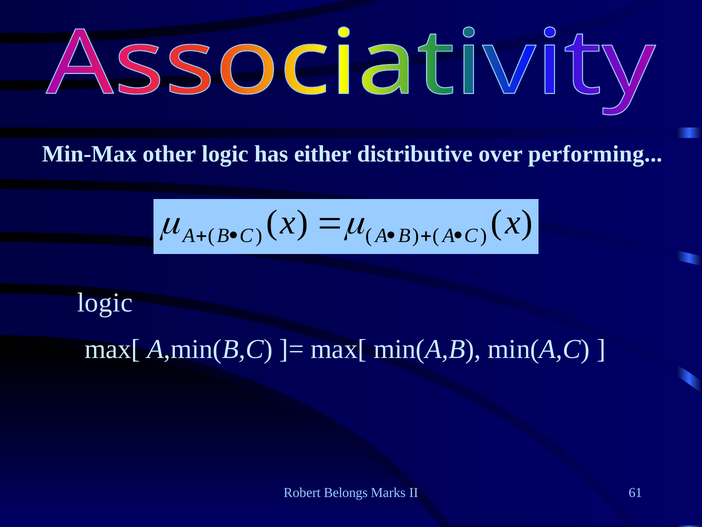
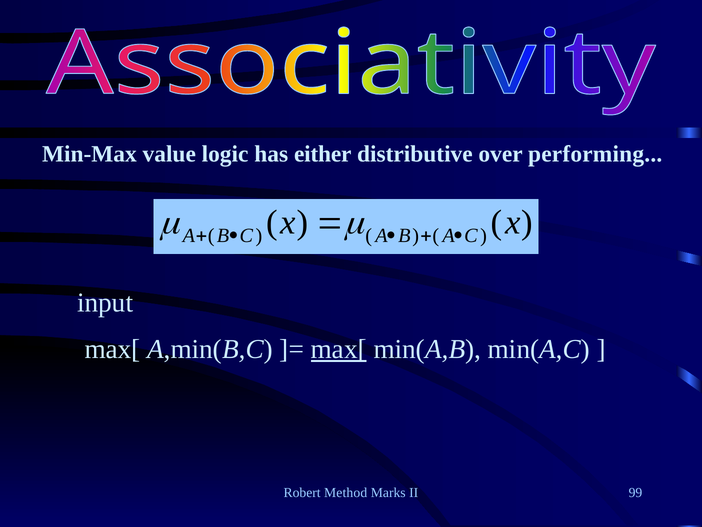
other: other -> value (169, 154)
logic: logic -> input (105, 303)
max[ underline: none -> present (339, 349)
Belongs: Belongs -> Method (346, 492)
61: 61 -> 99 (635, 492)
